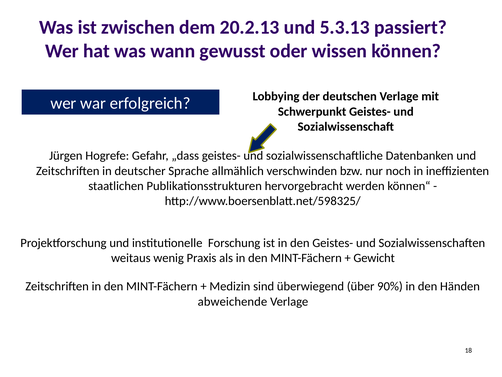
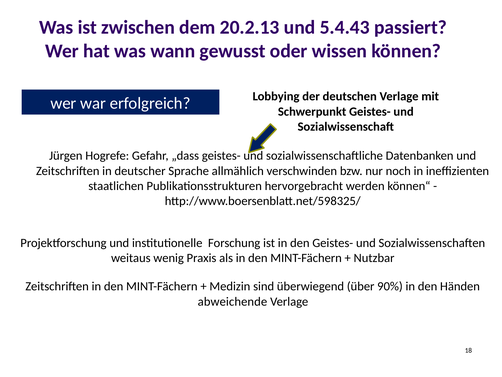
5.3.13: 5.3.13 -> 5.4.43 (345, 28)
Gewicht: Gewicht -> Nutzbar (374, 258)
